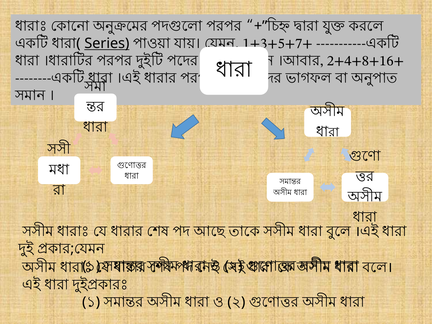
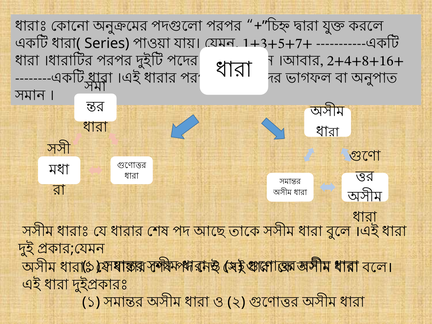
Series underline: present -> none (107, 43)
